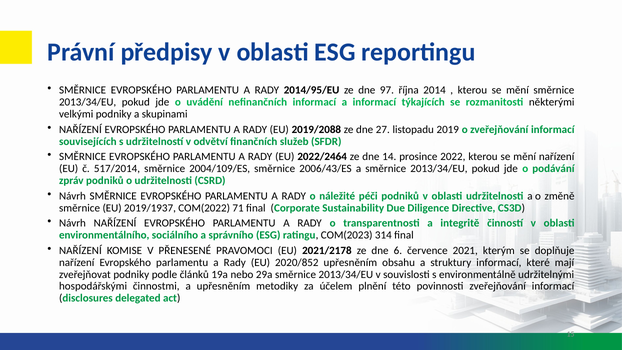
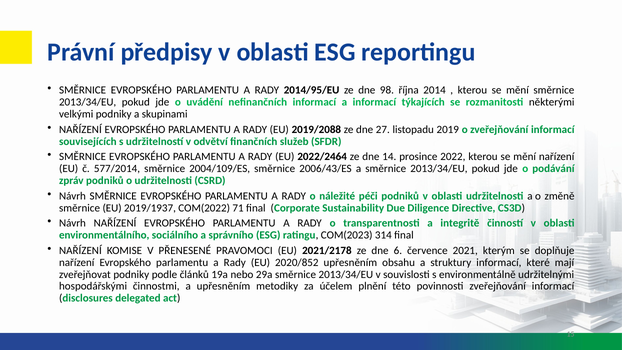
97: 97 -> 98 (387, 90)
517/2014: 517/2014 -> 577/2014 (117, 169)
